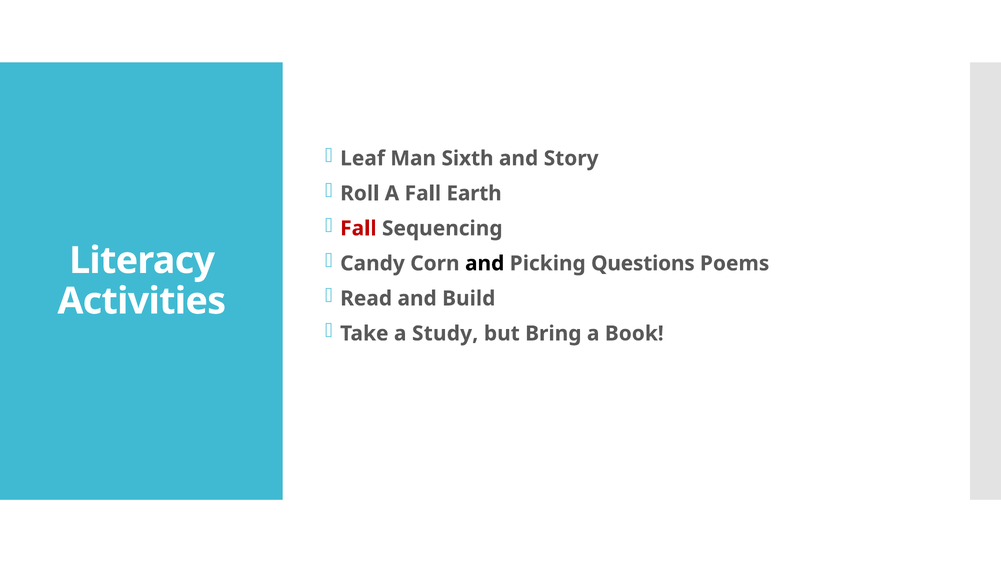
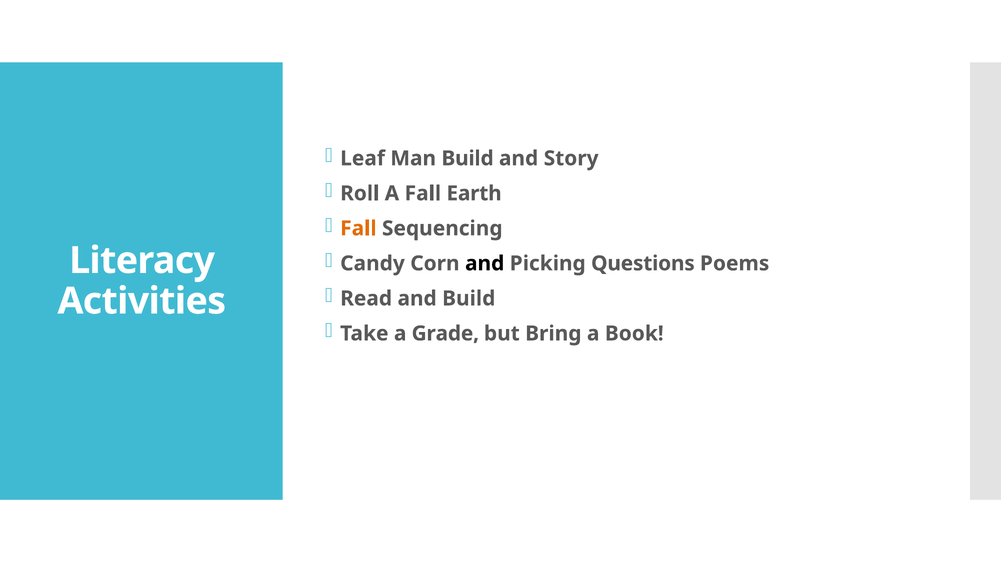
Man Sixth: Sixth -> Build (468, 158)
Fall colour: red -> orange (358, 228)
Study: Study -> Grade (445, 334)
